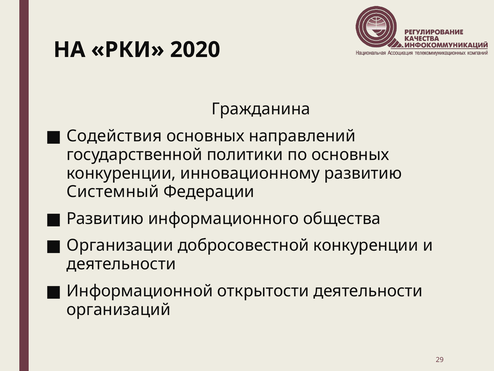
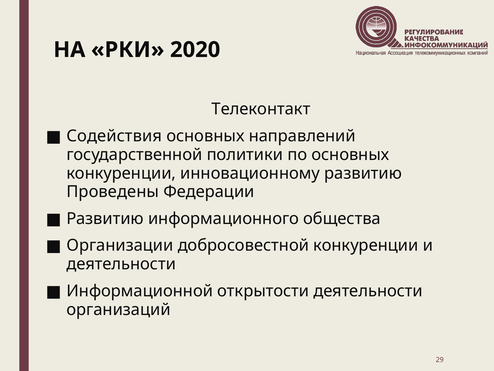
Гражданина: Гражданина -> Телеконтакт (261, 109)
Системный: Системный -> Проведены (113, 192)
